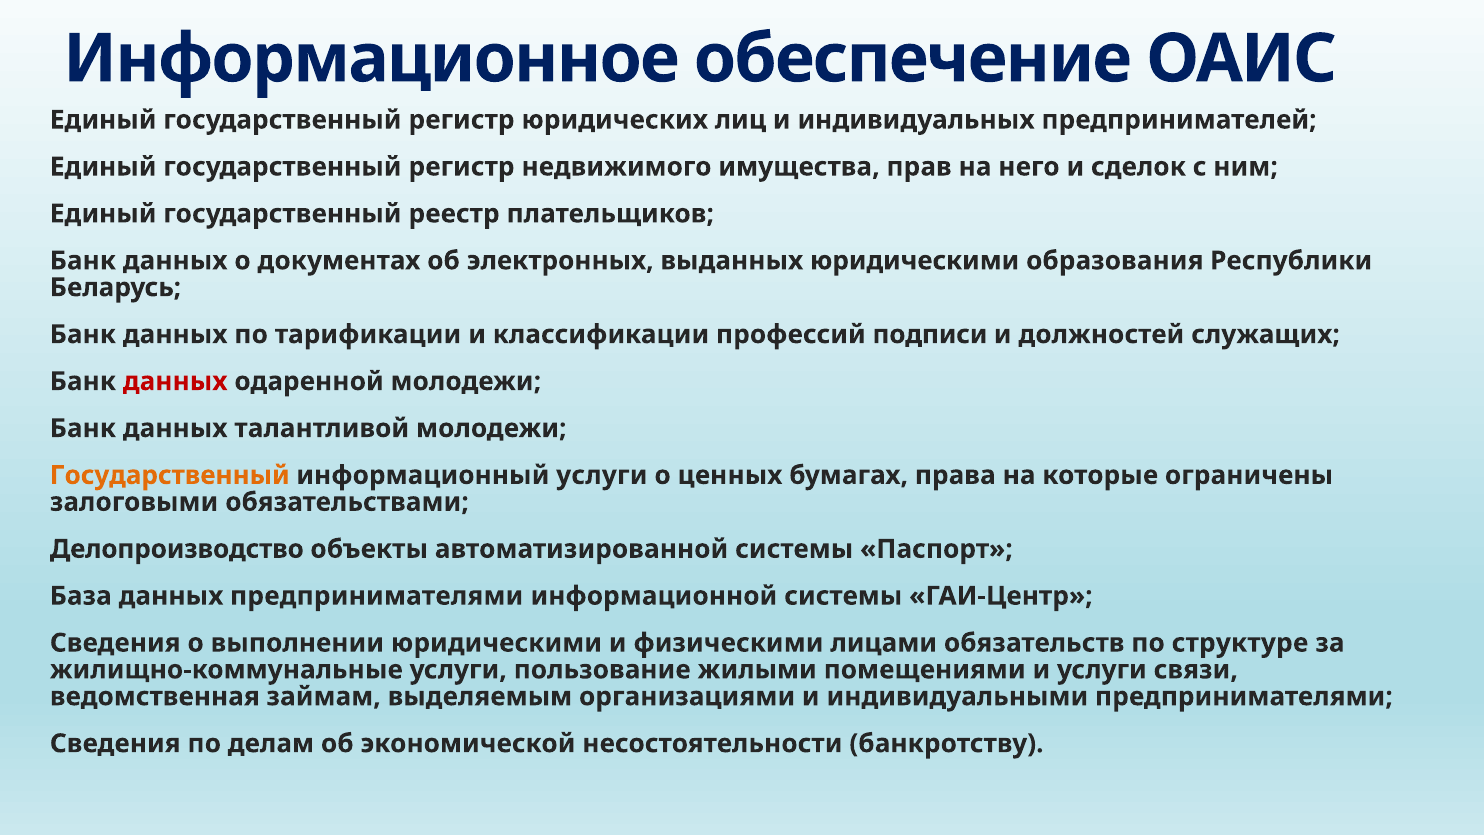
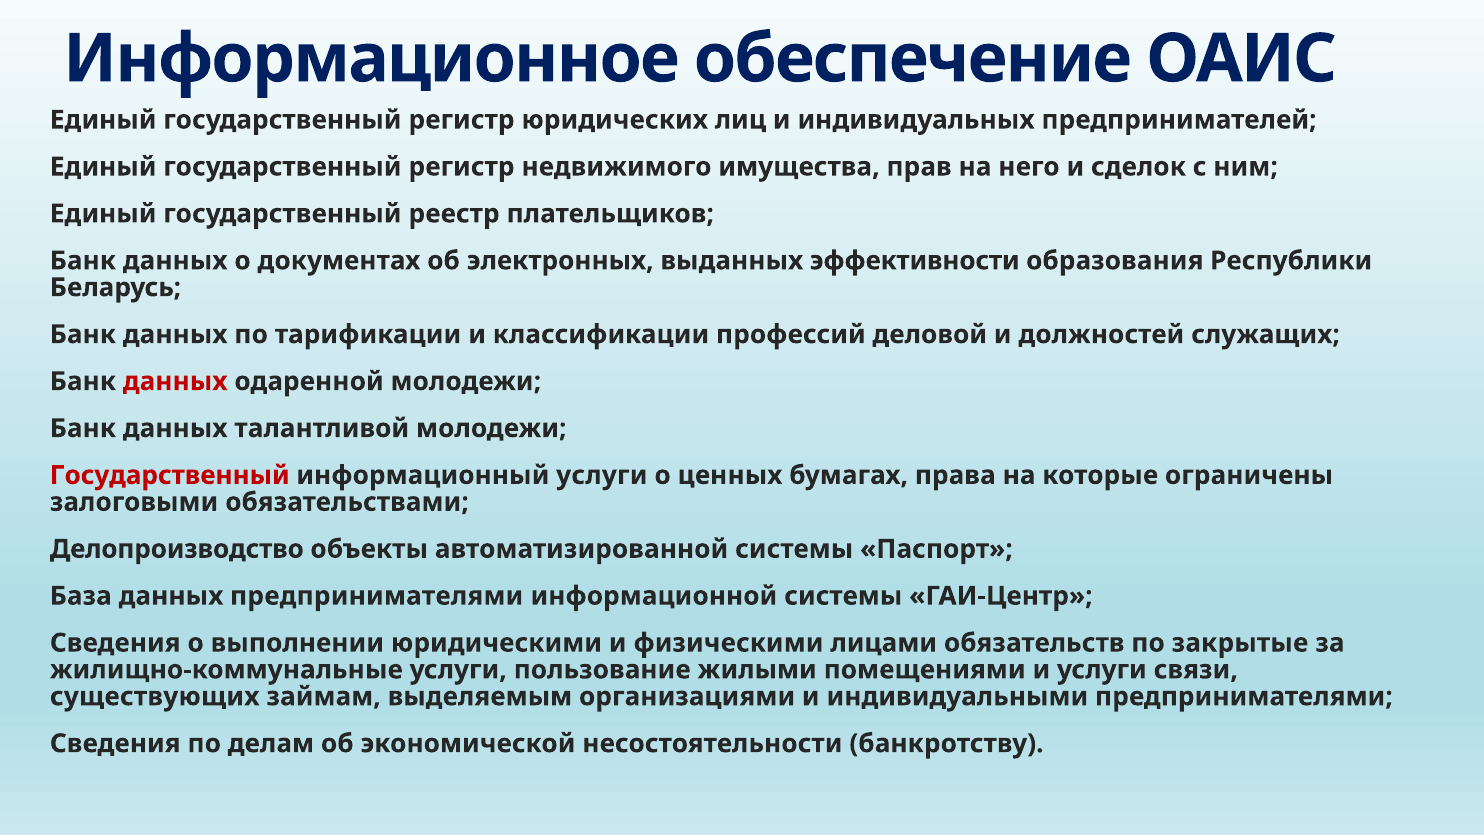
выданных юридическими: юридическими -> эффективности (915, 261)
подписи: подписи -> деловой (930, 334)
Государственный colour: orange -> red (170, 475)
структуре: структуре -> закрытые (1240, 643)
ведомственная: ведомственная -> существующих (155, 696)
